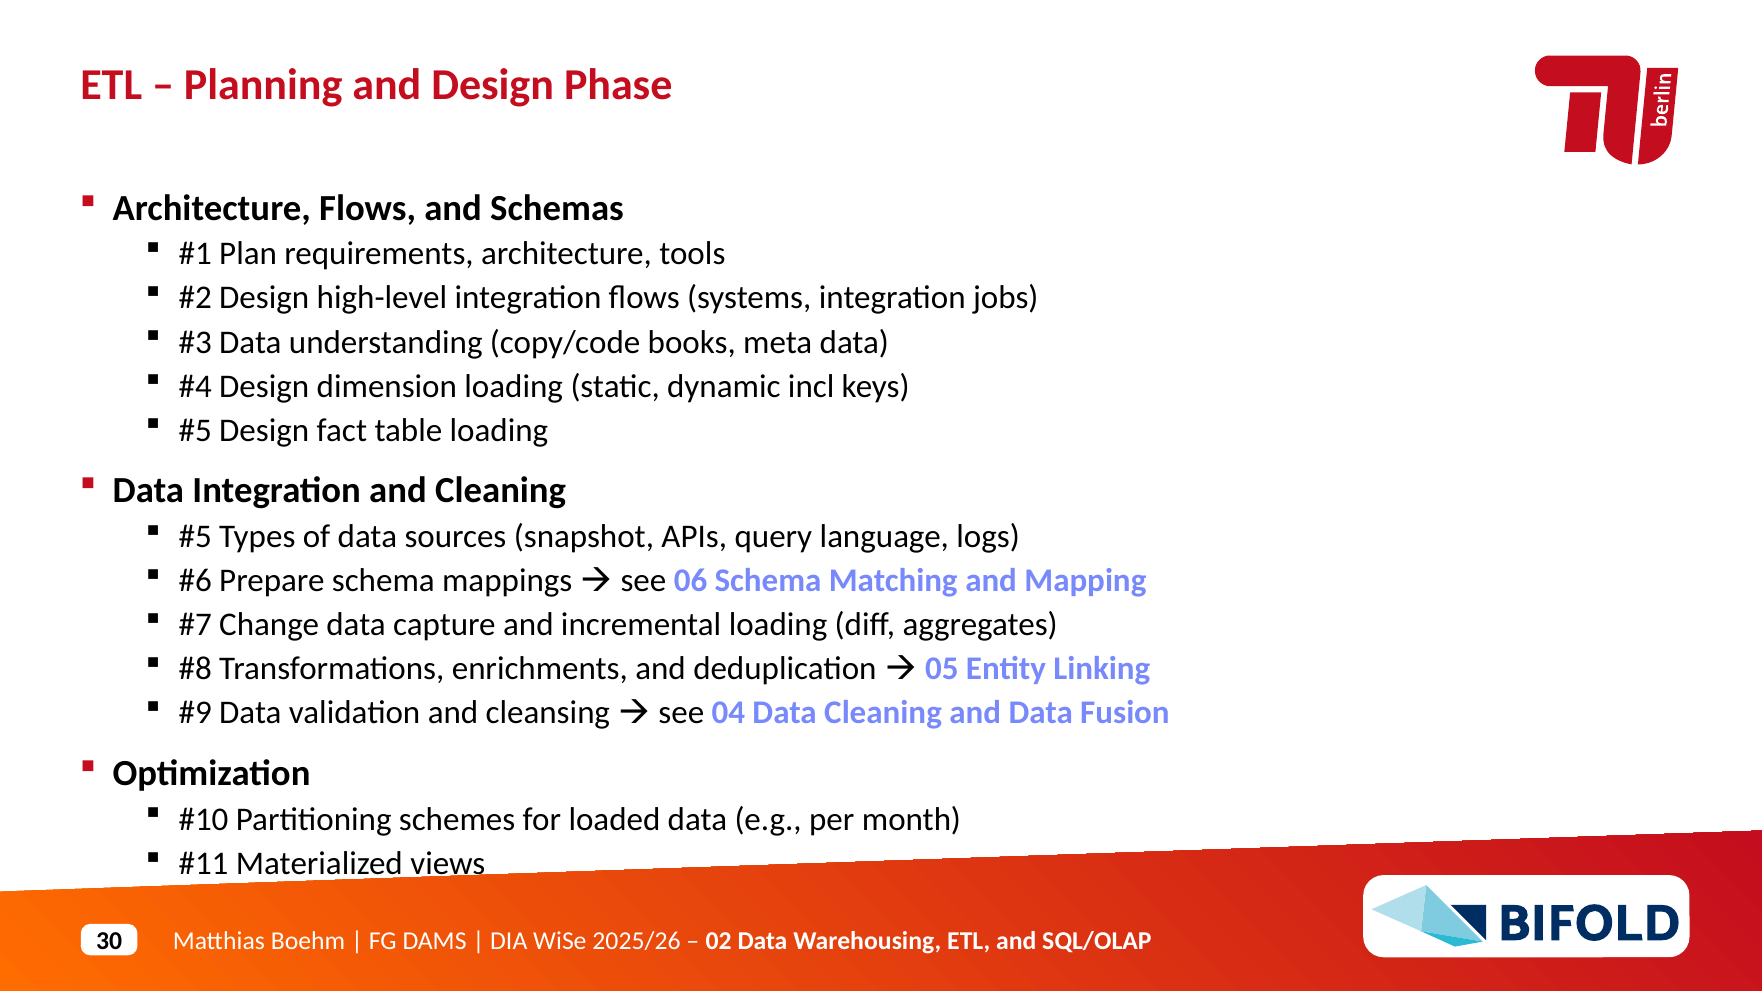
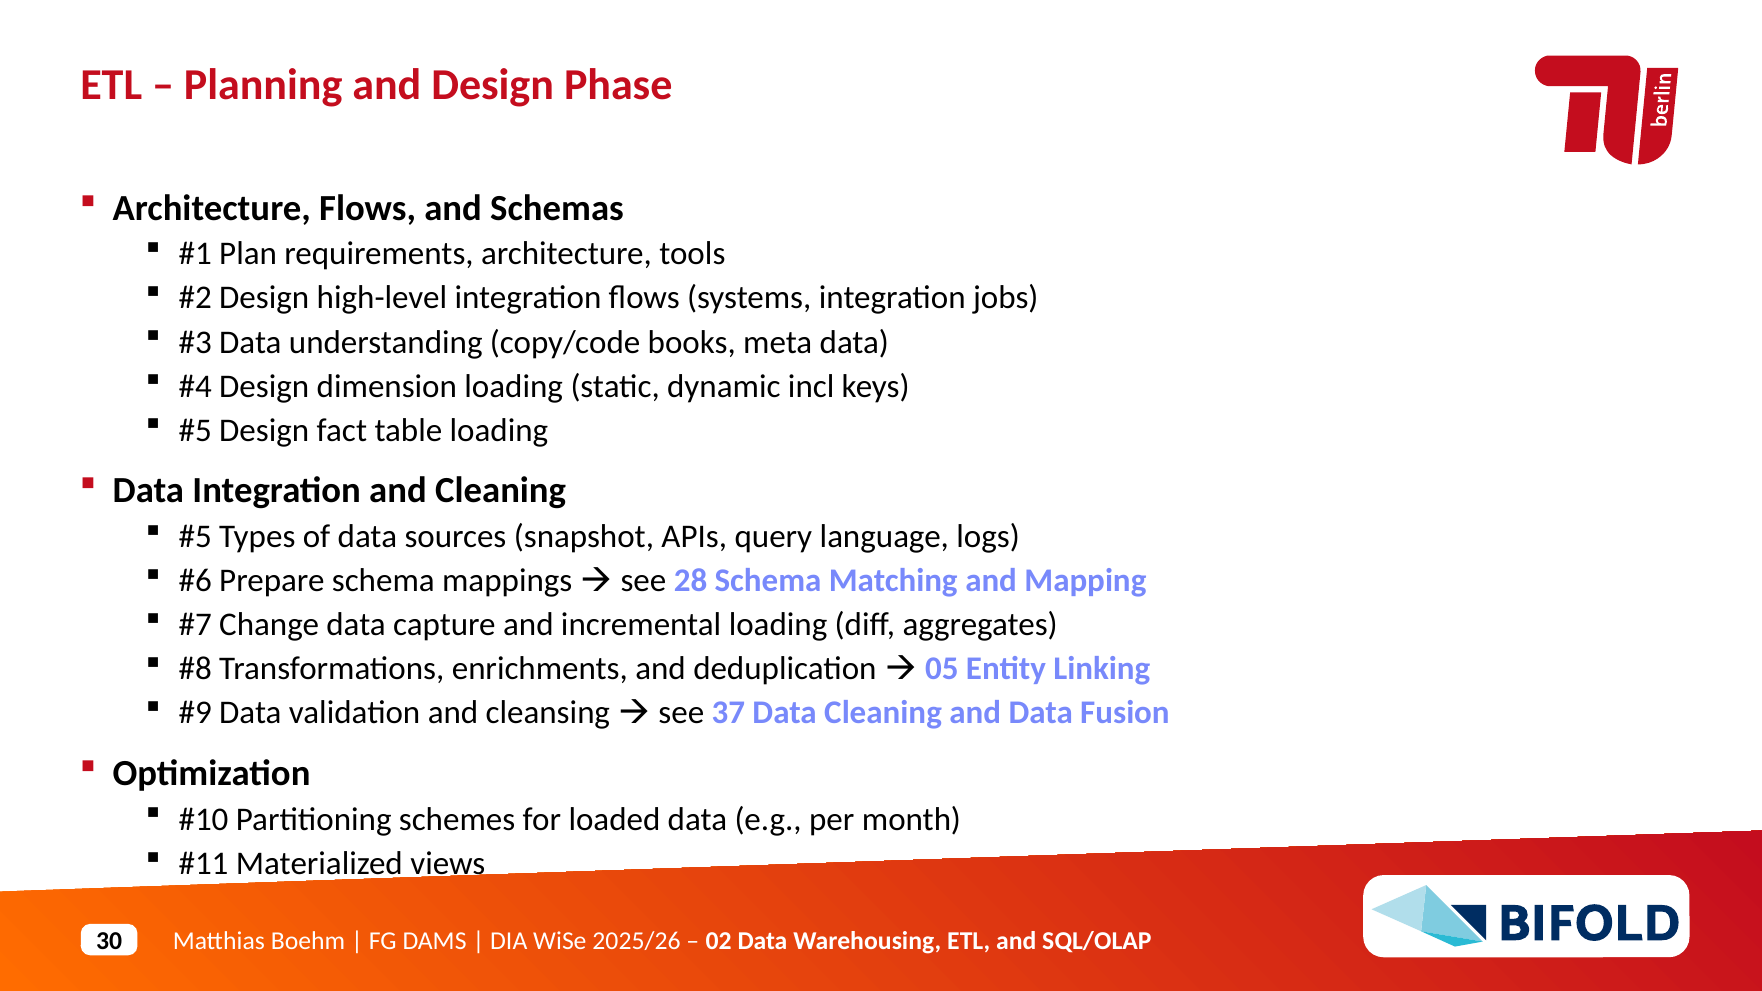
06: 06 -> 28 (691, 581)
04: 04 -> 37 (728, 713)
